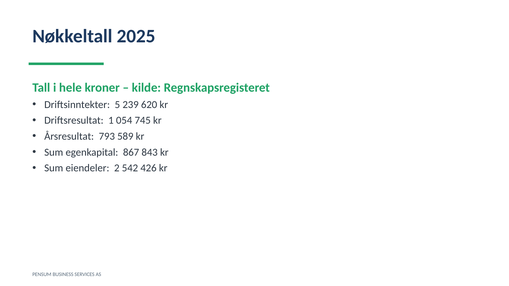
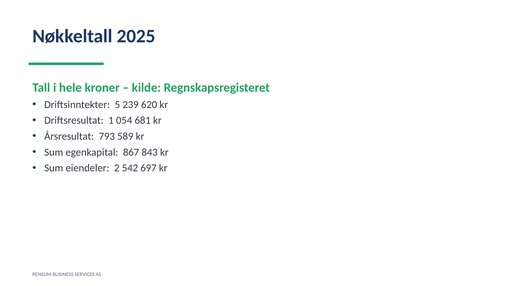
745: 745 -> 681 (143, 121)
426: 426 -> 697 (149, 168)
